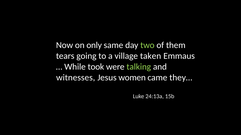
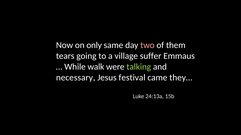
two colour: light green -> pink (147, 45)
taken: taken -> suffer (151, 56)
took: took -> walk (96, 67)
witnesses: witnesses -> necessary (76, 78)
women: women -> festival (132, 78)
